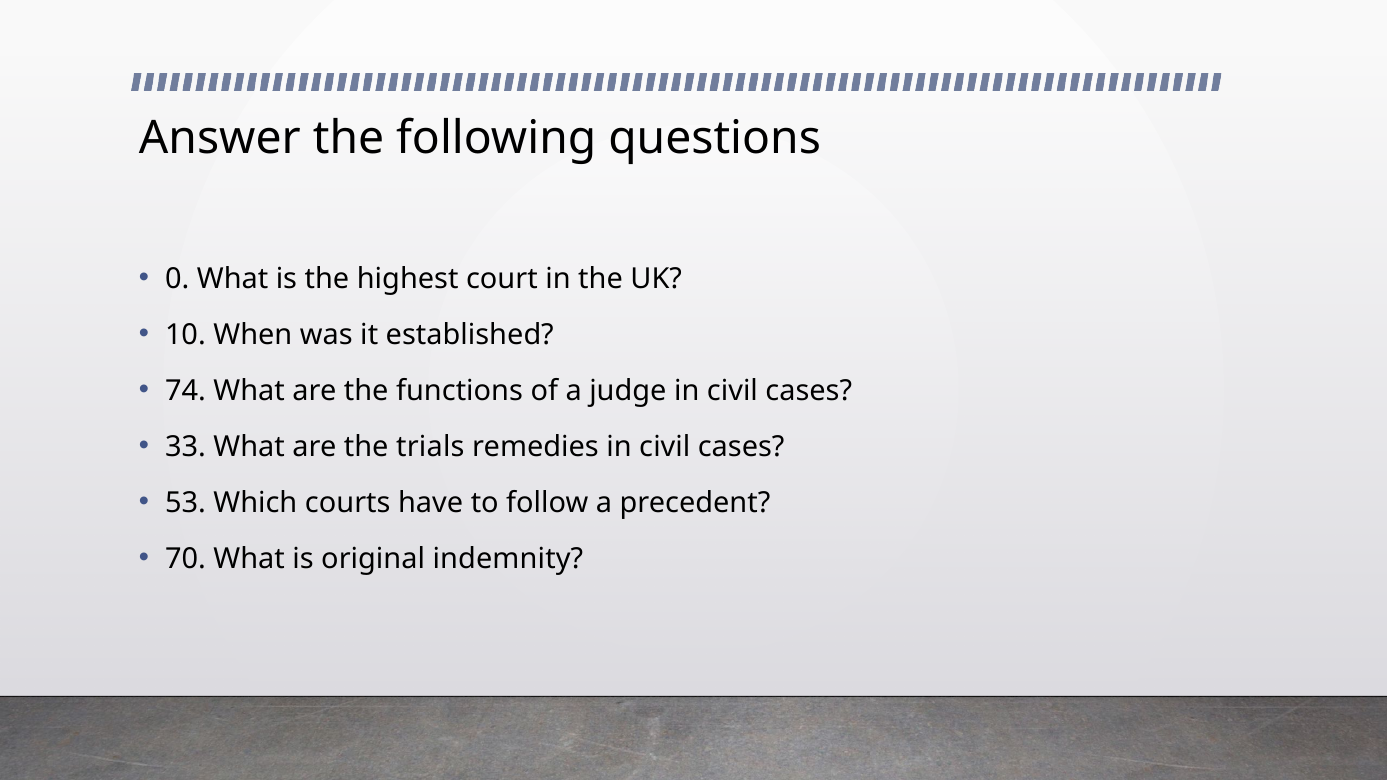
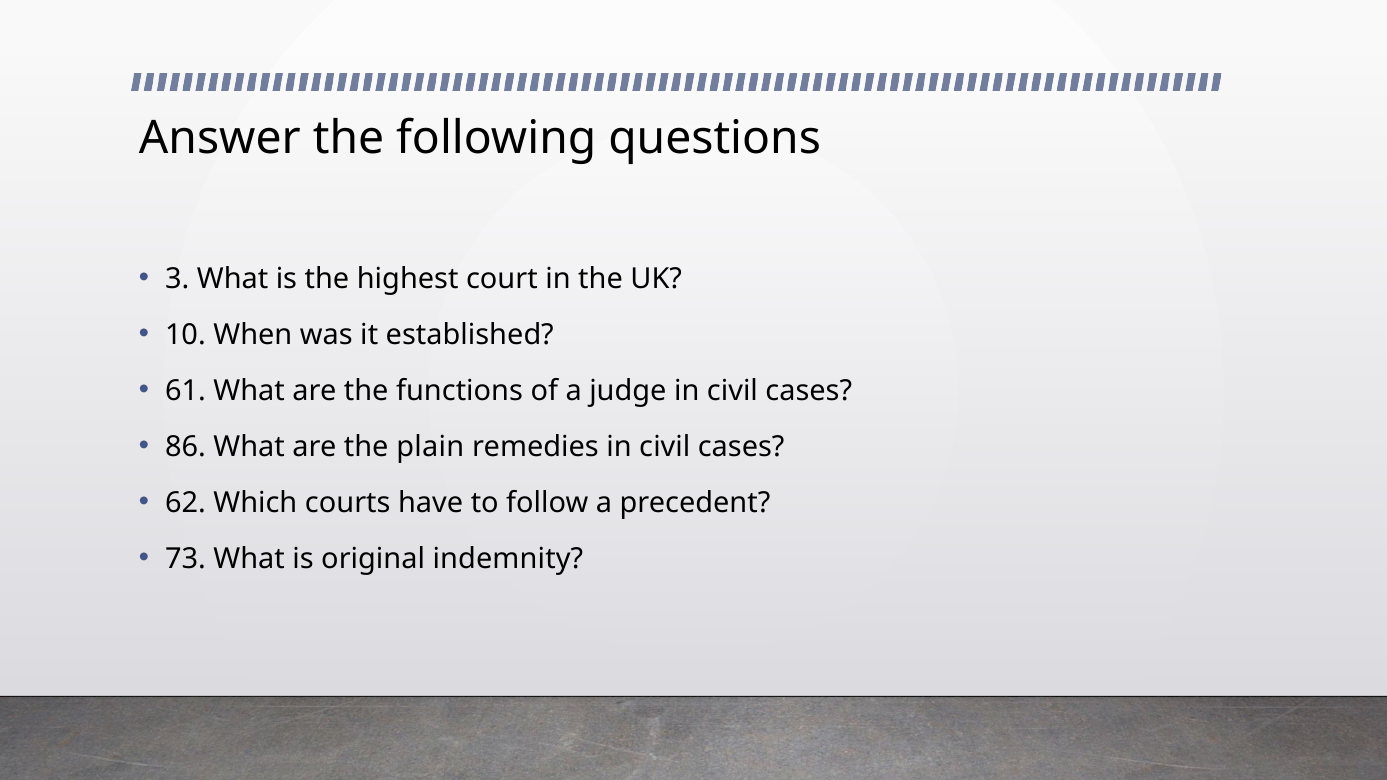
0: 0 -> 3 (177, 279)
74: 74 -> 61 (185, 391)
33: 33 -> 86 (185, 447)
trials: trials -> plain (430, 447)
53: 53 -> 62 (185, 503)
70: 70 -> 73 (185, 559)
